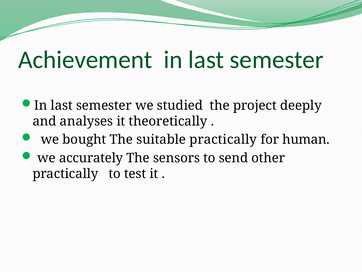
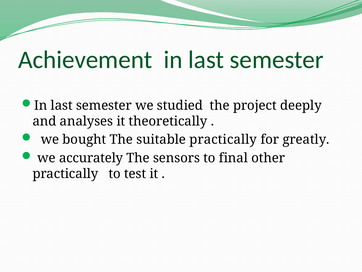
human: human -> greatly (306, 139)
send: send -> final (233, 158)
